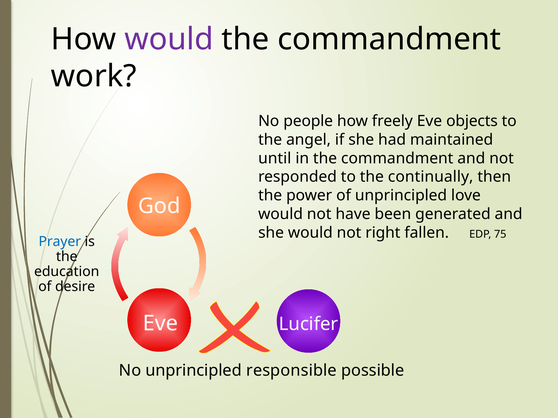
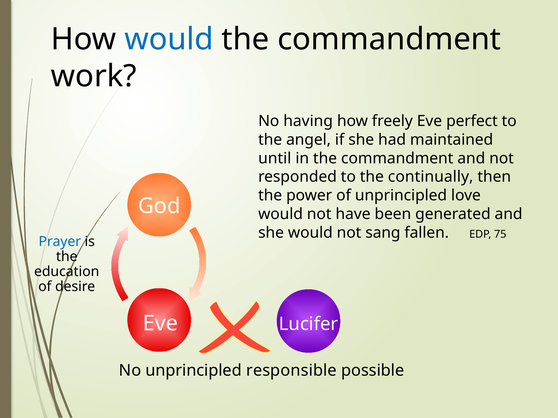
would colour: purple -> blue (169, 39)
people: people -> having (308, 121)
objects: objects -> perfect (472, 121)
right: right -> sang (383, 233)
